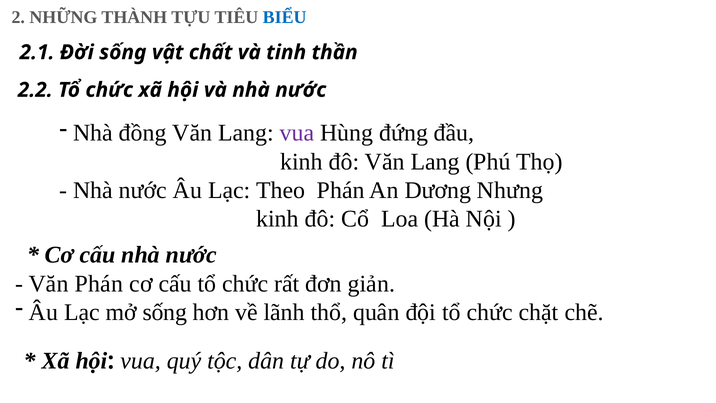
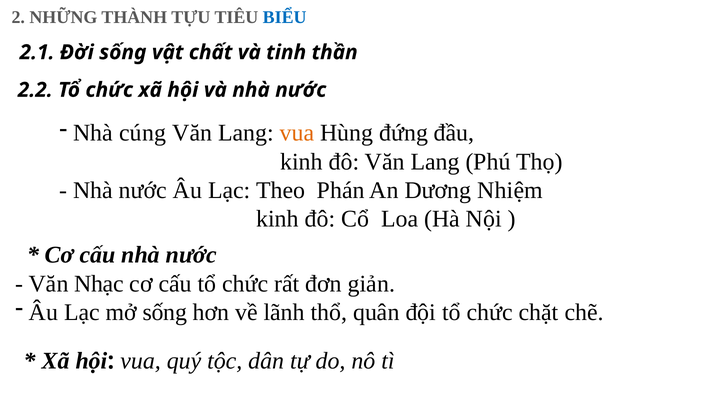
đồng: đồng -> cúng (143, 133)
vua colour: purple -> orange (297, 133)
Nhưng: Nhưng -> Nhiệm (510, 190)
Văn Phán: Phán -> Nhạc (99, 283)
